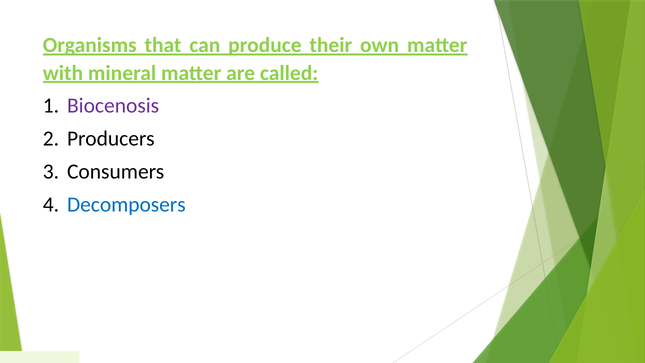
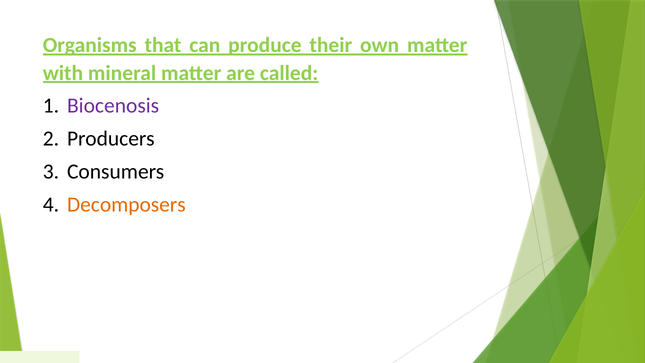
Decomposers colour: blue -> orange (126, 205)
